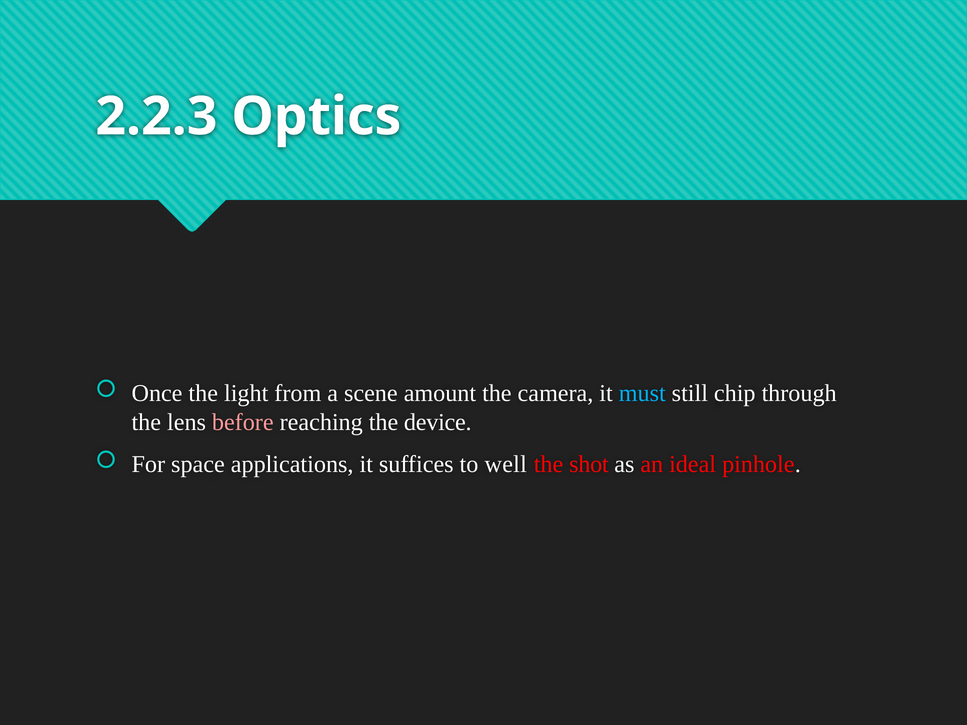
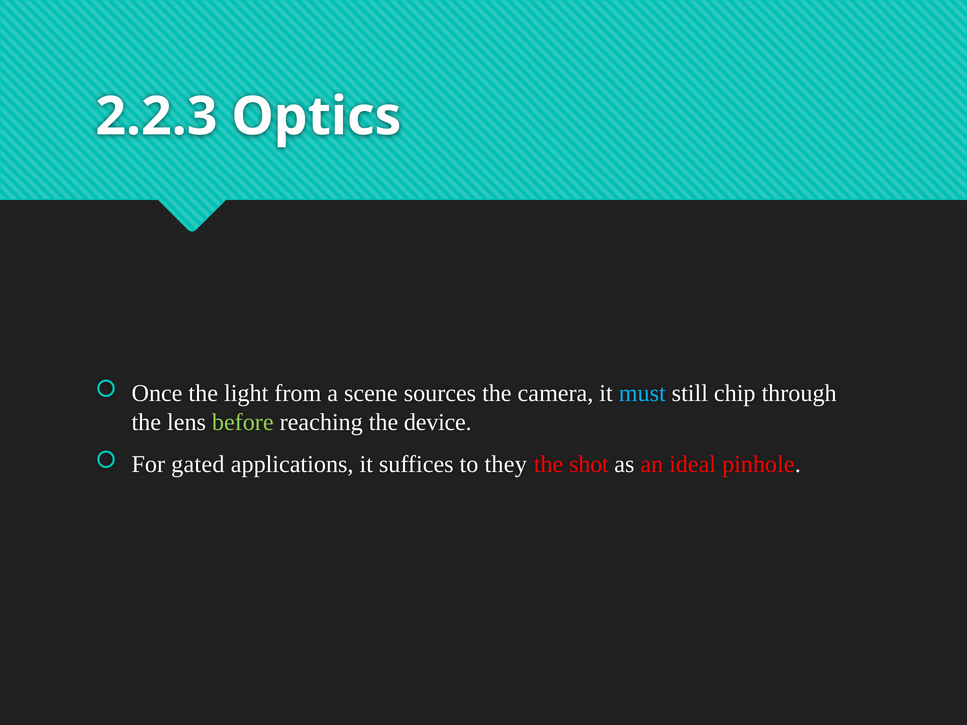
amount: amount -> sources (440, 393)
before colour: pink -> light green (243, 422)
space: space -> gated (198, 464)
well: well -> they (506, 464)
